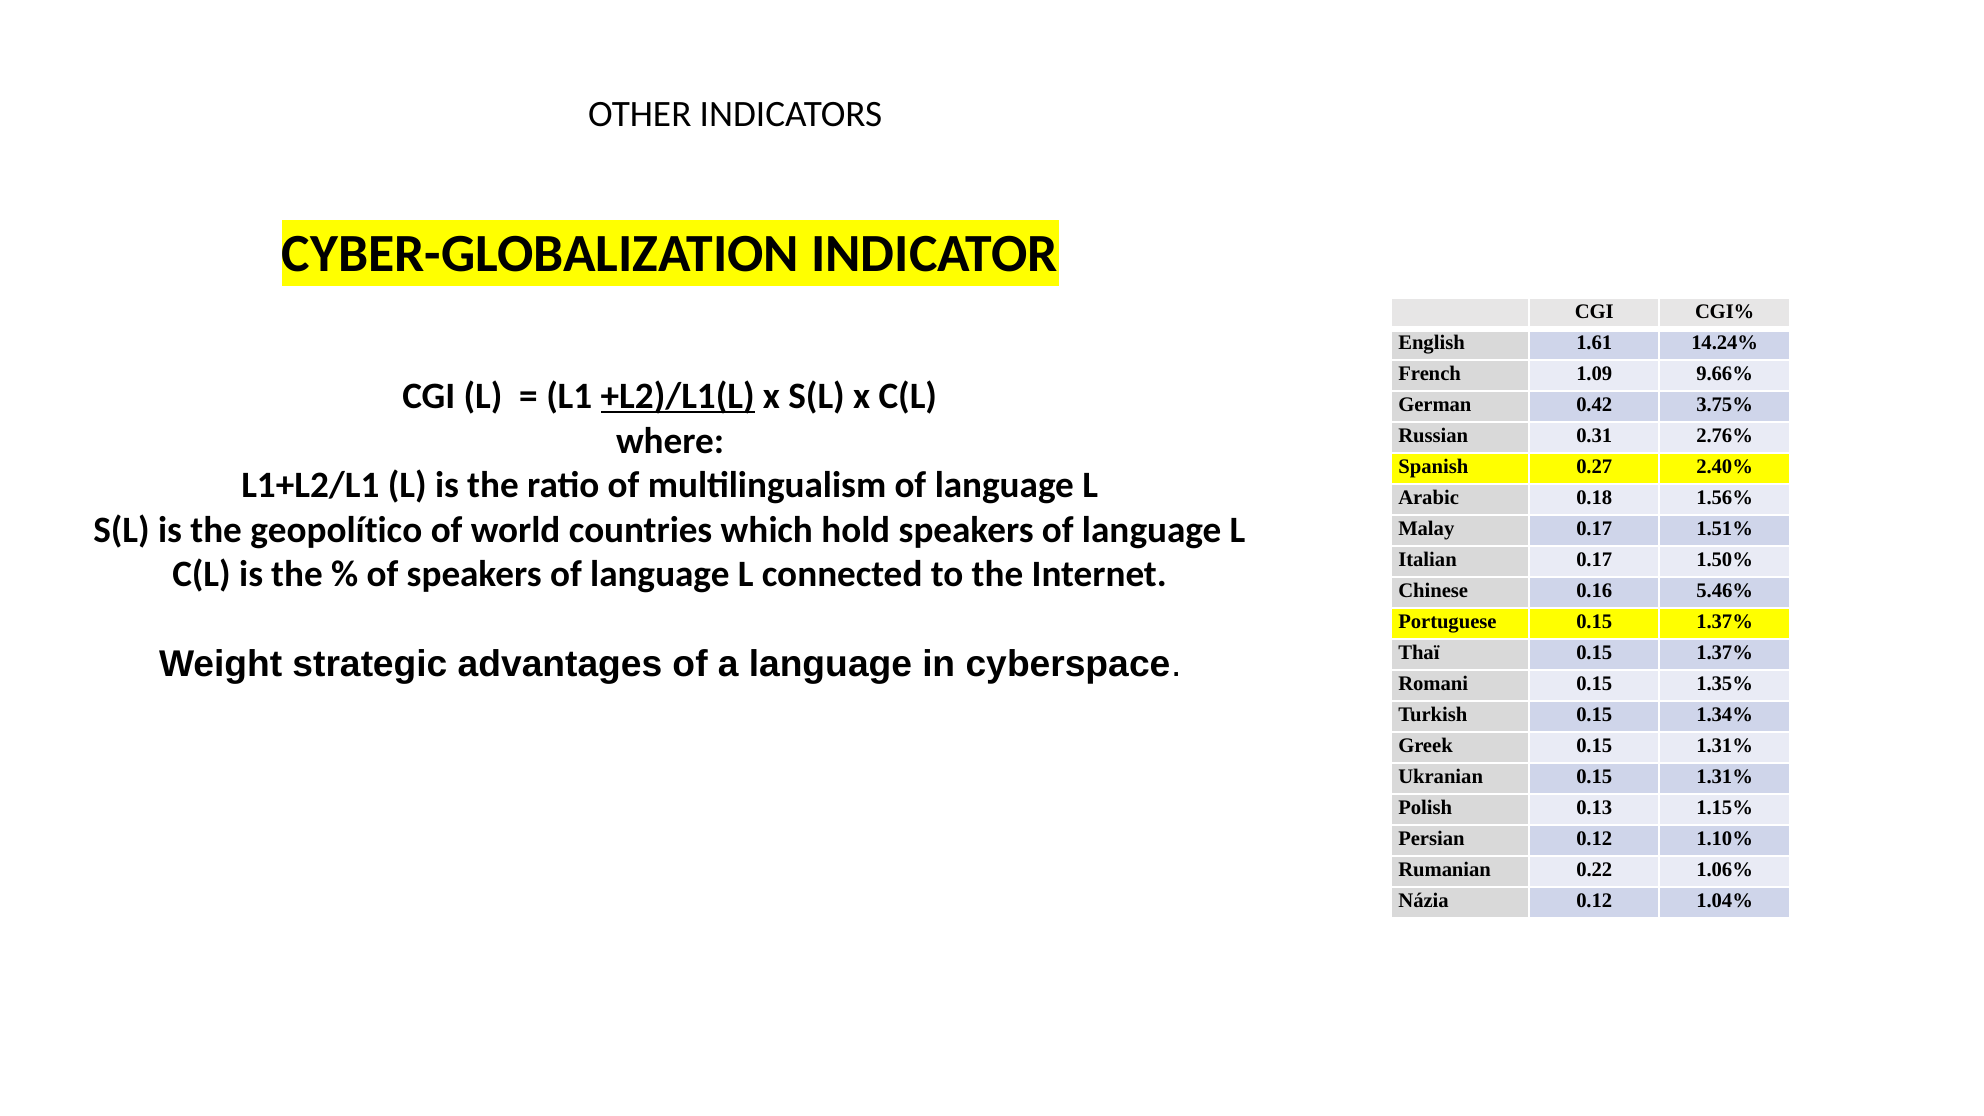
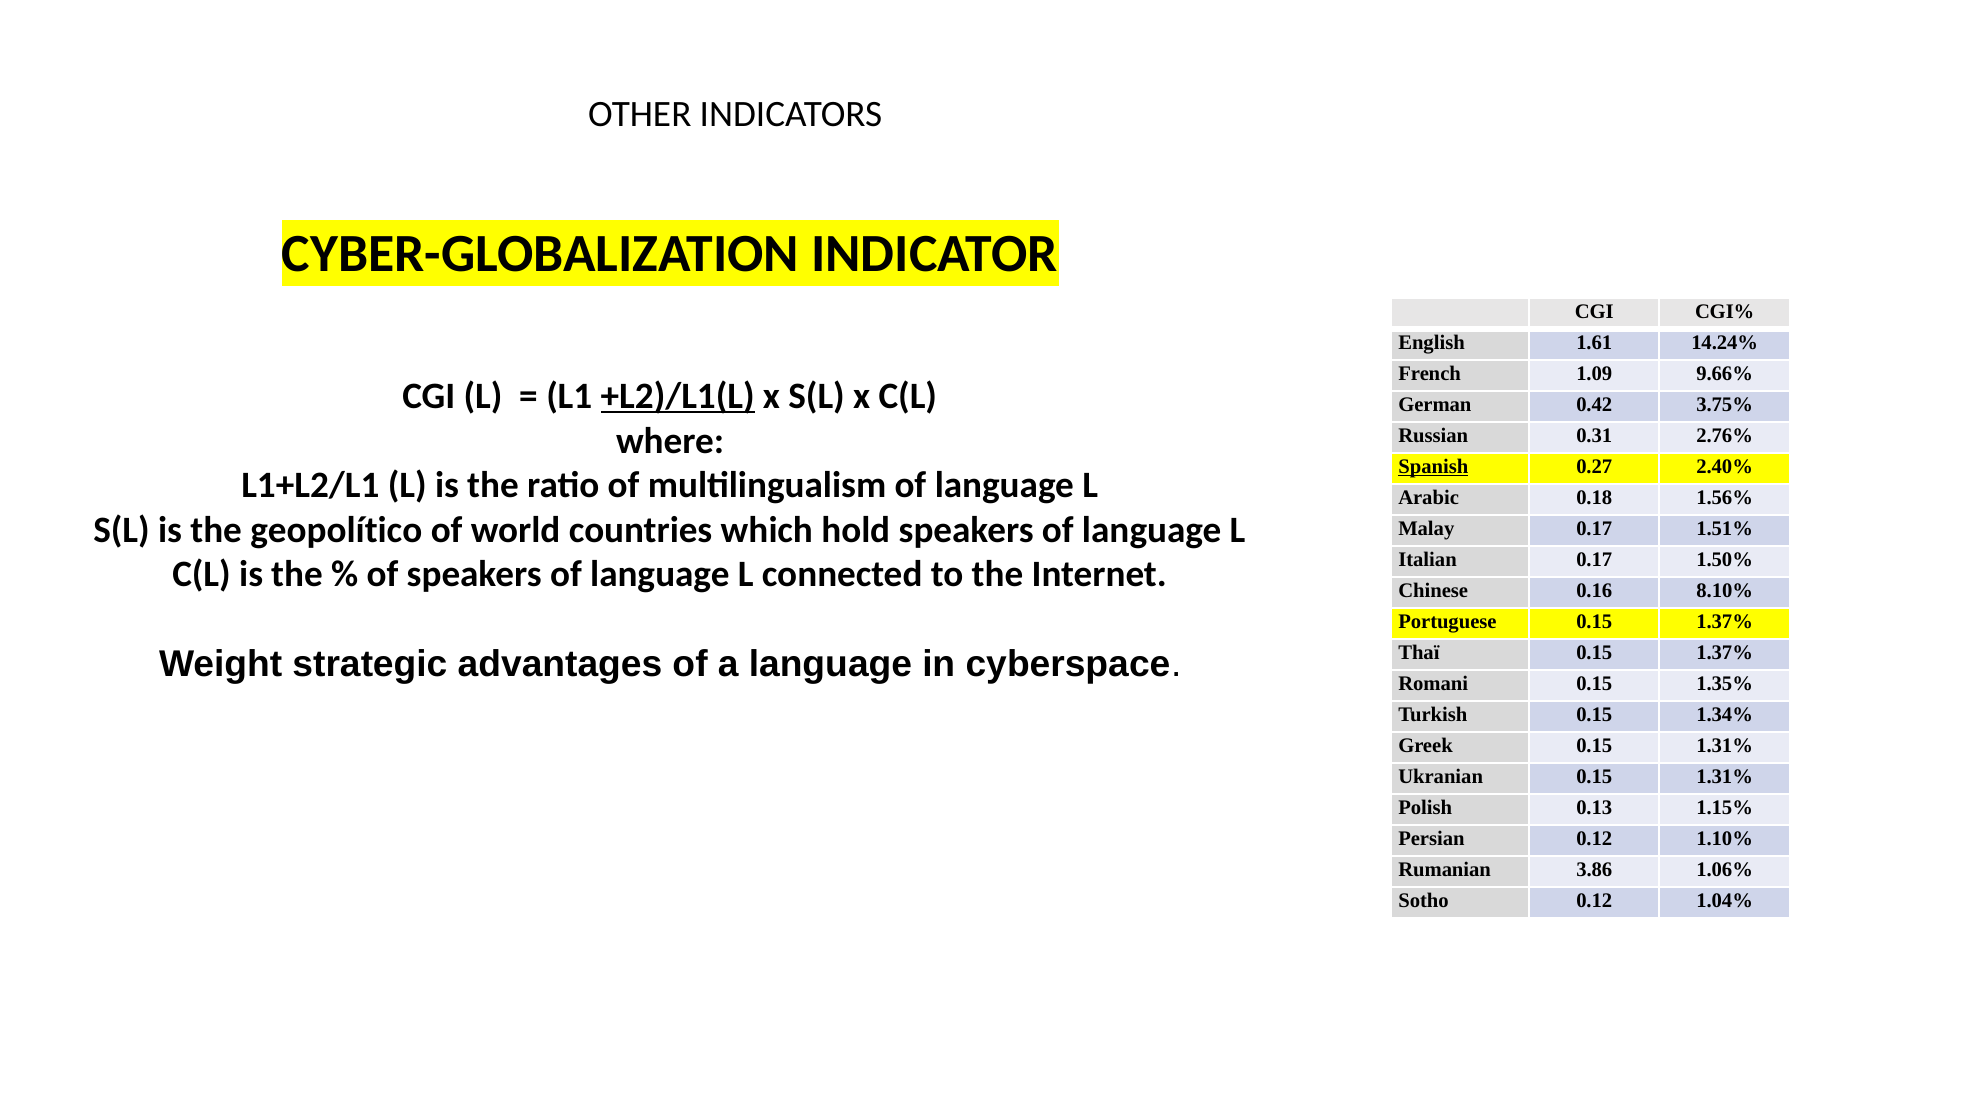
Spanish underline: none -> present (1433, 467)
5.46%: 5.46% -> 8.10% (1725, 591)
0.22: 0.22 -> 3.86 (1594, 870)
Názia: Názia -> Sotho (1424, 901)
